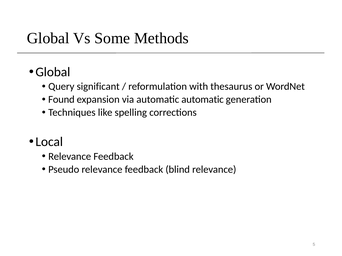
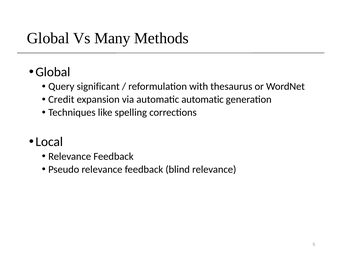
Some: Some -> Many (112, 38)
Found: Found -> Credit (61, 100)
